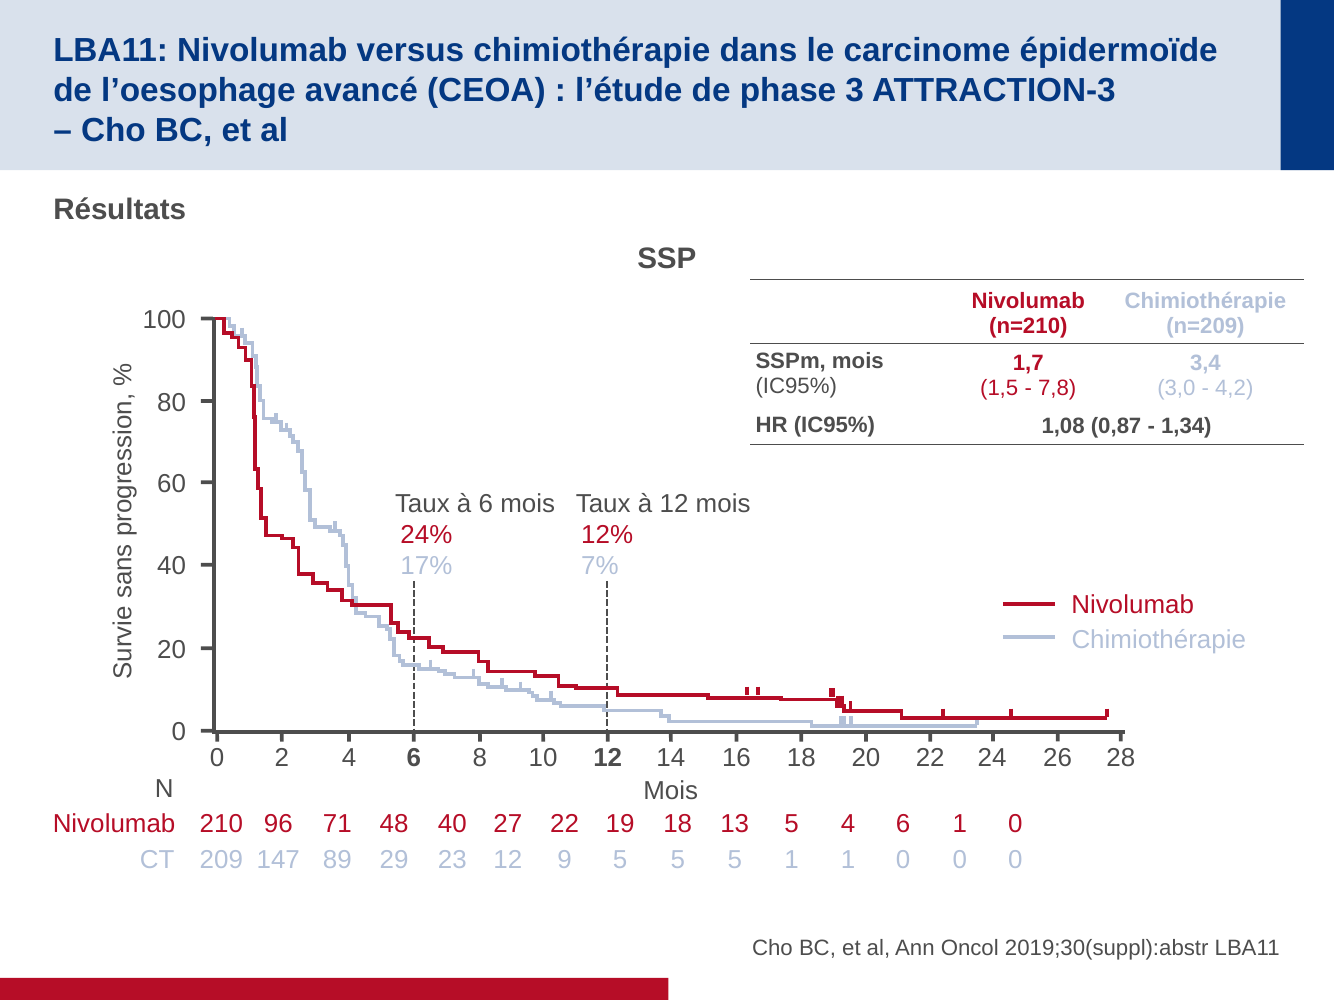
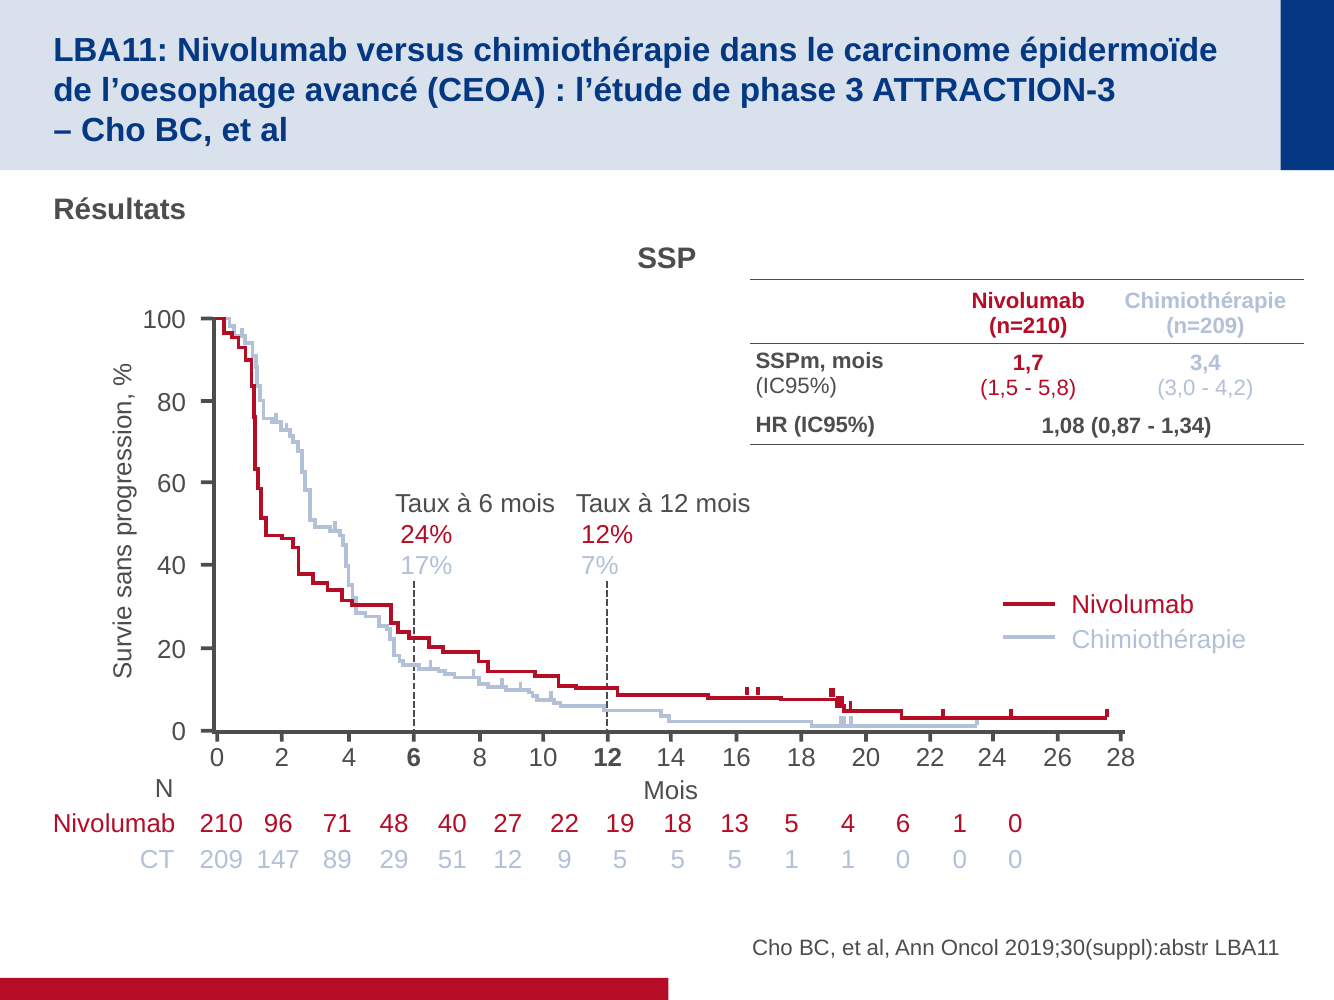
7,8: 7,8 -> 5,8 (1057, 388)
23: 23 -> 51 (452, 861)
